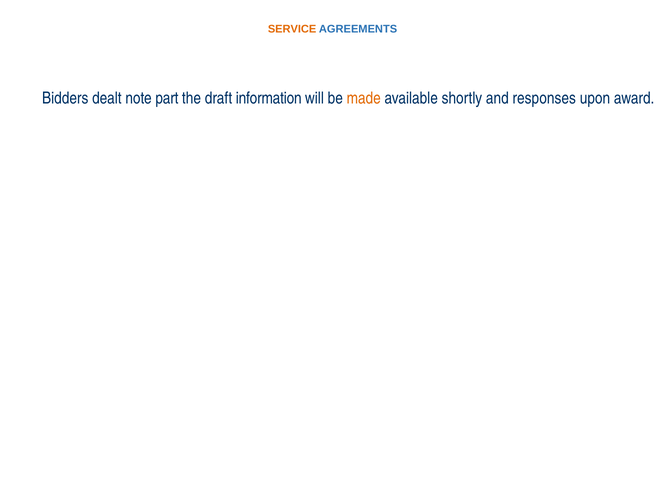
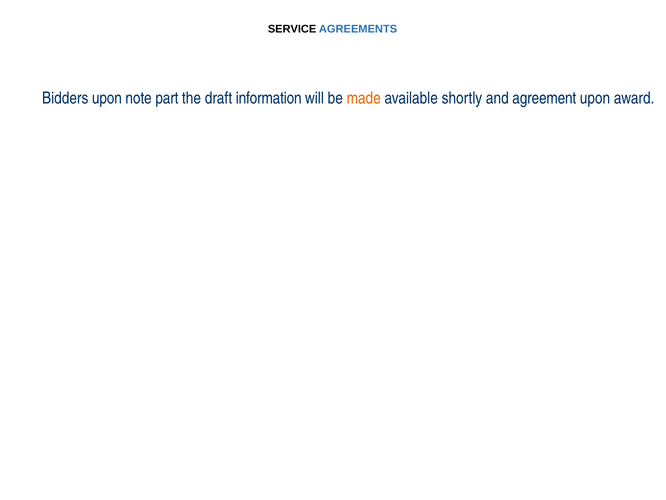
SERVICE colour: orange -> black (292, 29)
Bidders dealt: dealt -> upon (107, 98)
responses: responses -> agreement (544, 98)
